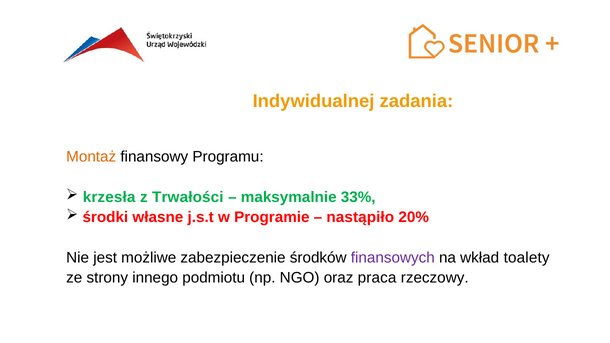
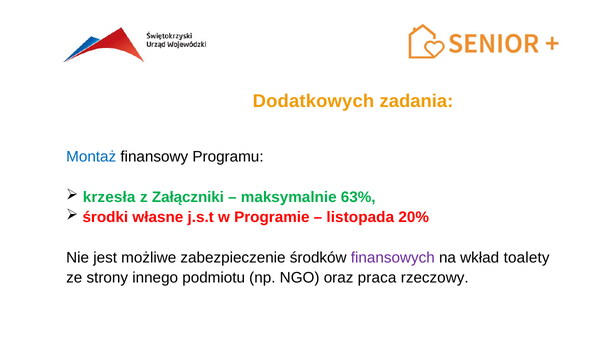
Indywidualnej: Indywidualnej -> Dodatkowych (313, 101)
Montaż colour: orange -> blue (91, 157)
Trwałości: Trwałości -> Załączniki (188, 197)
33%: 33% -> 63% (358, 197)
nastąpiło: nastąpiło -> listopada (360, 217)
